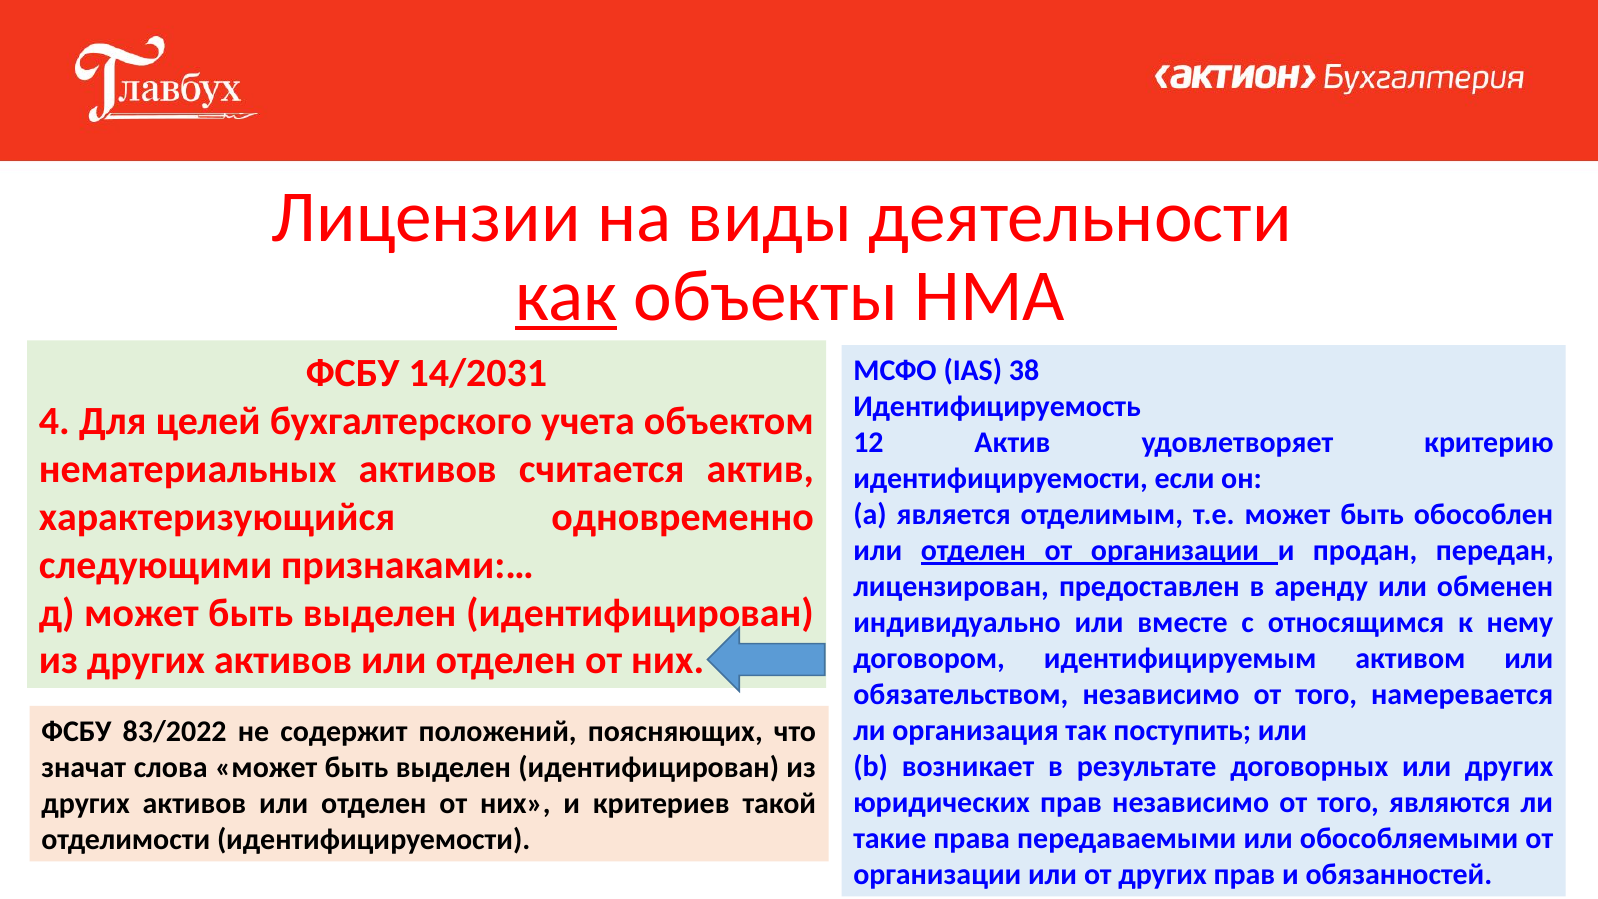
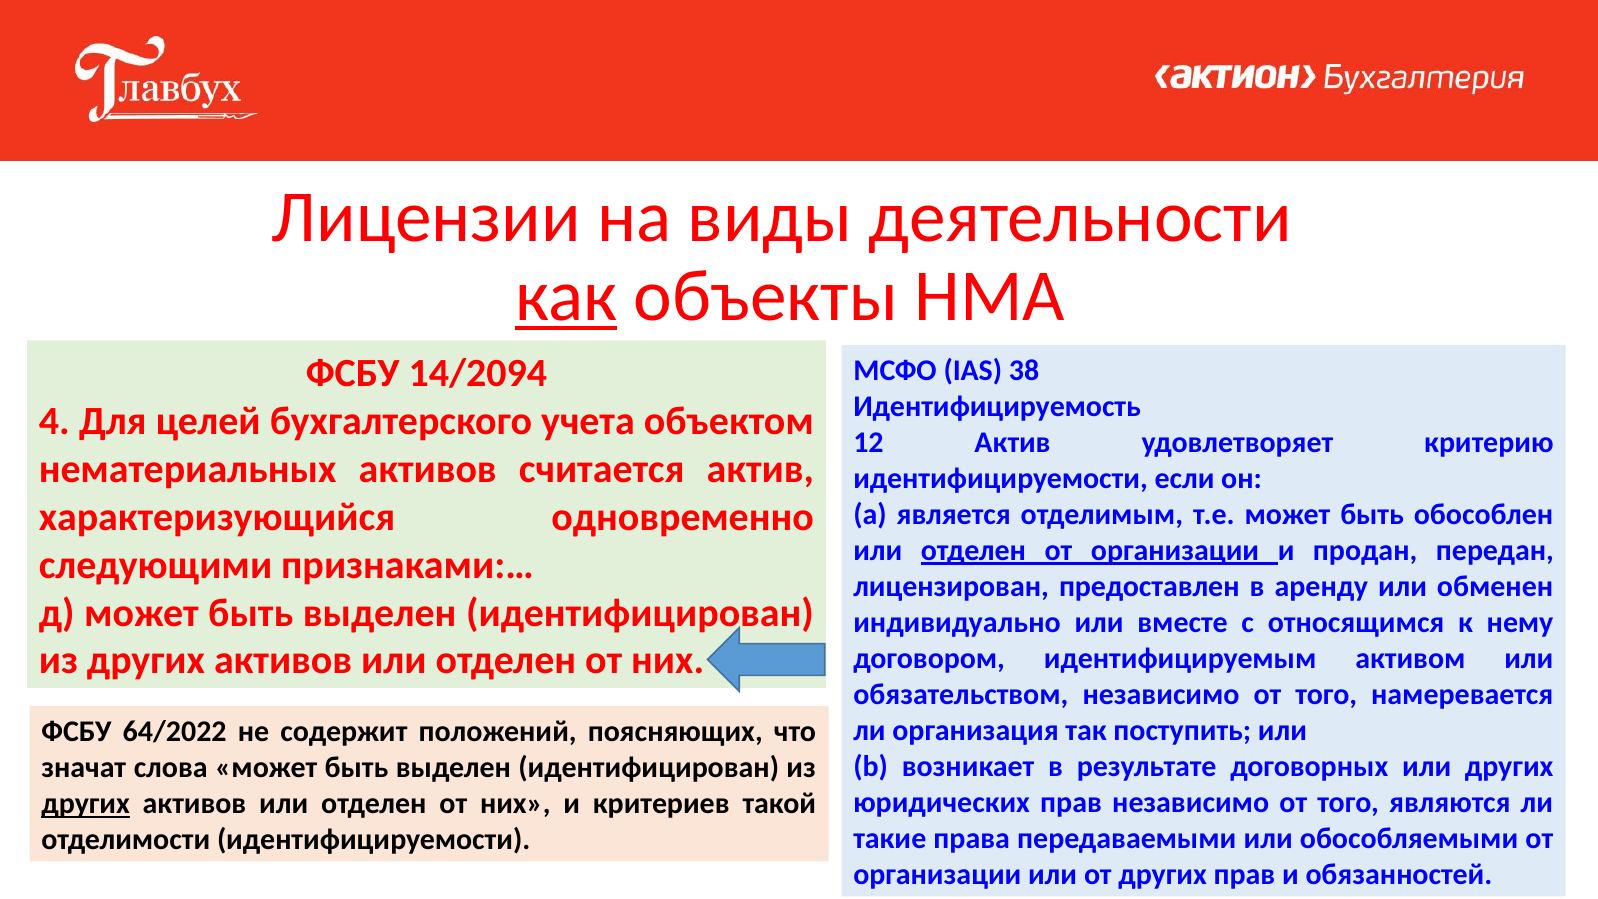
14/2031: 14/2031 -> 14/2094 (478, 373)
83/2022: 83/2022 -> 64/2022 (175, 732)
других underline: none -> present (86, 804)
